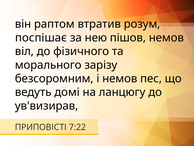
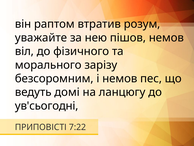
поспішає: поспішає -> уважайте (41, 38)
ув'визирав: ув'визирав -> ув'сьогодні (47, 106)
